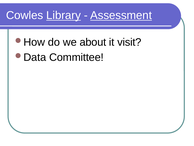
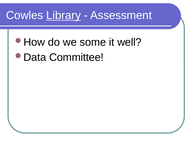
Assessment underline: present -> none (121, 15)
about: about -> some (93, 42)
visit: visit -> well (129, 42)
